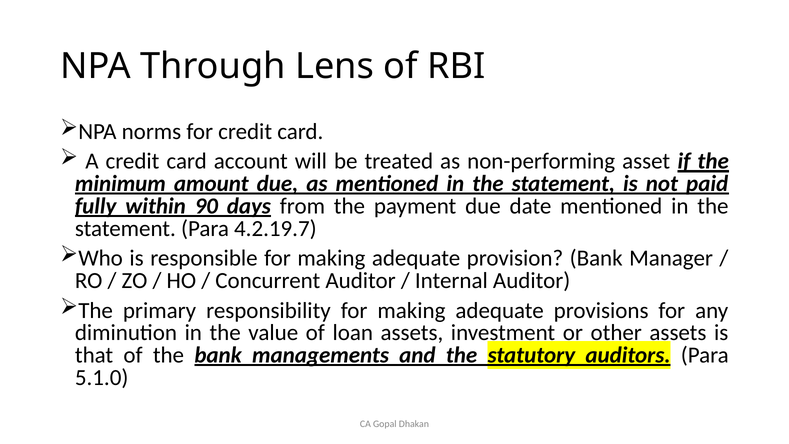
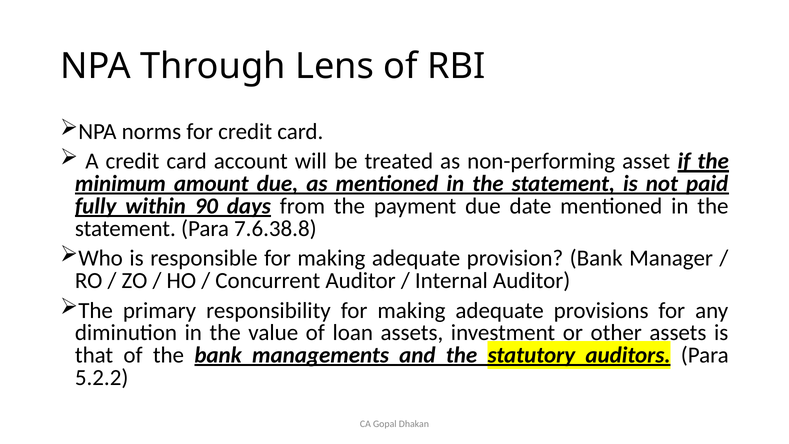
4.2.19.7: 4.2.19.7 -> 7.6.38.8 (275, 228)
5.1.0: 5.1.0 -> 5.2.2 (102, 377)
